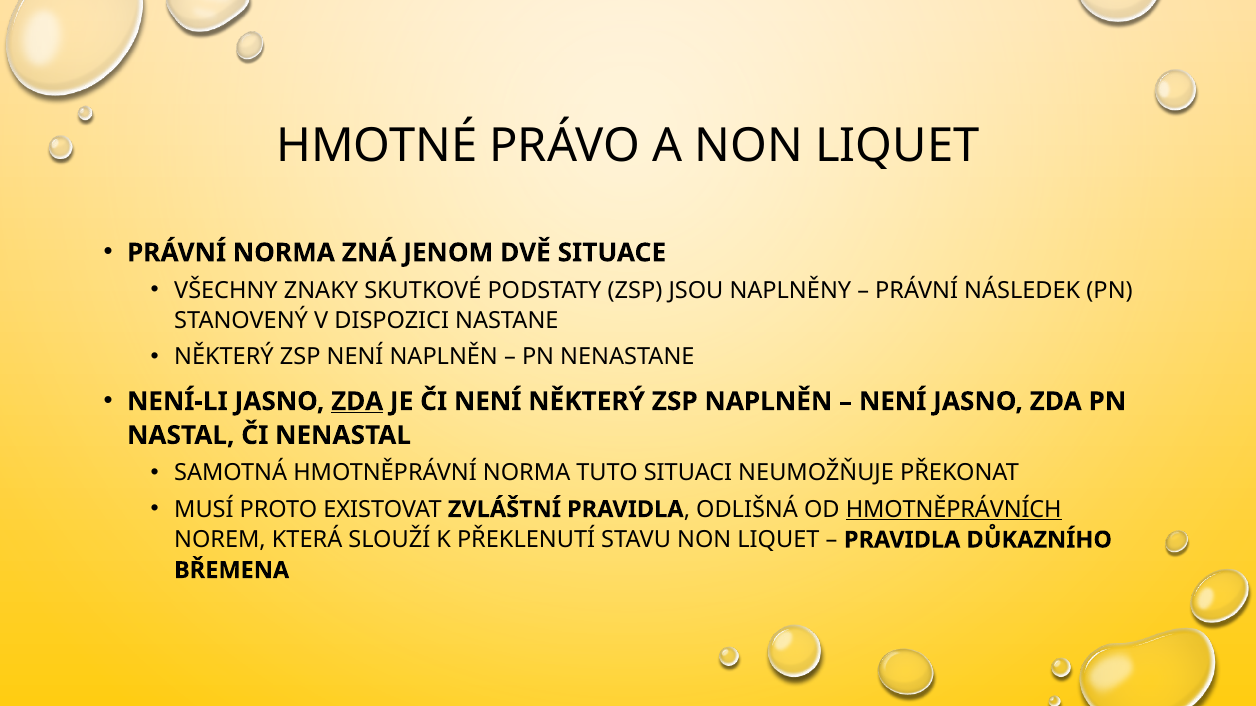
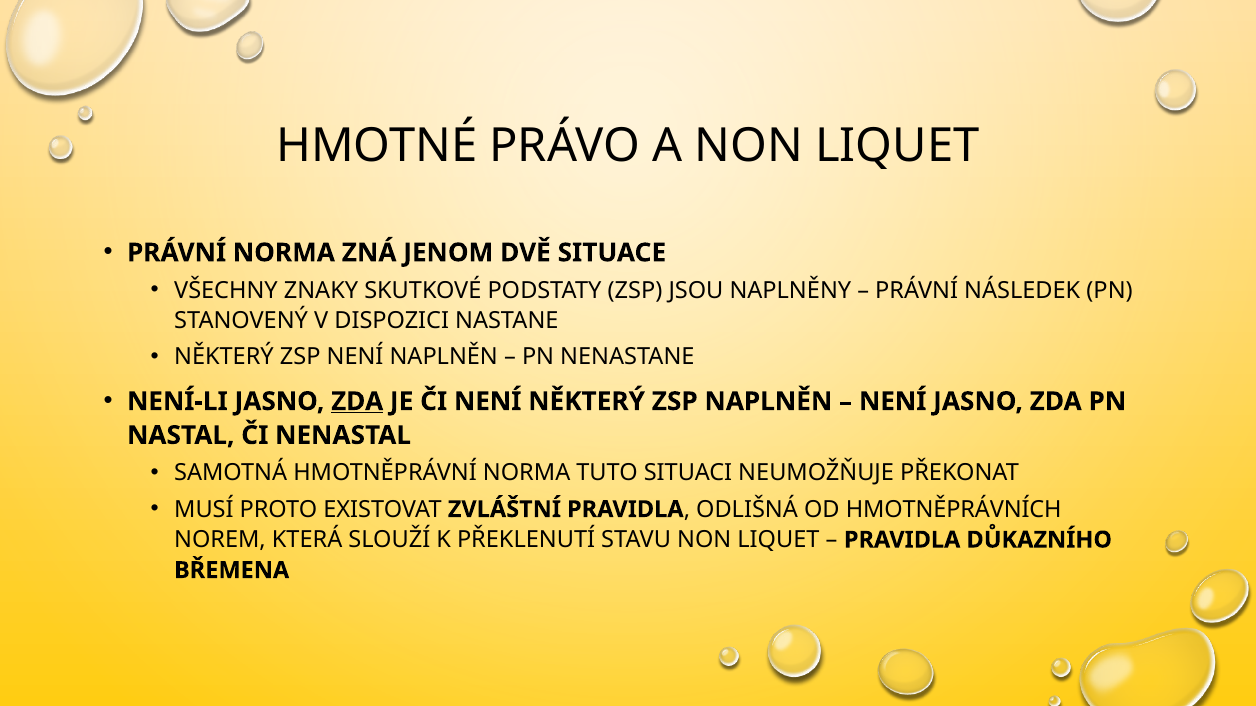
HMOTNĚPRÁVNÍCH underline: present -> none (954, 510)
